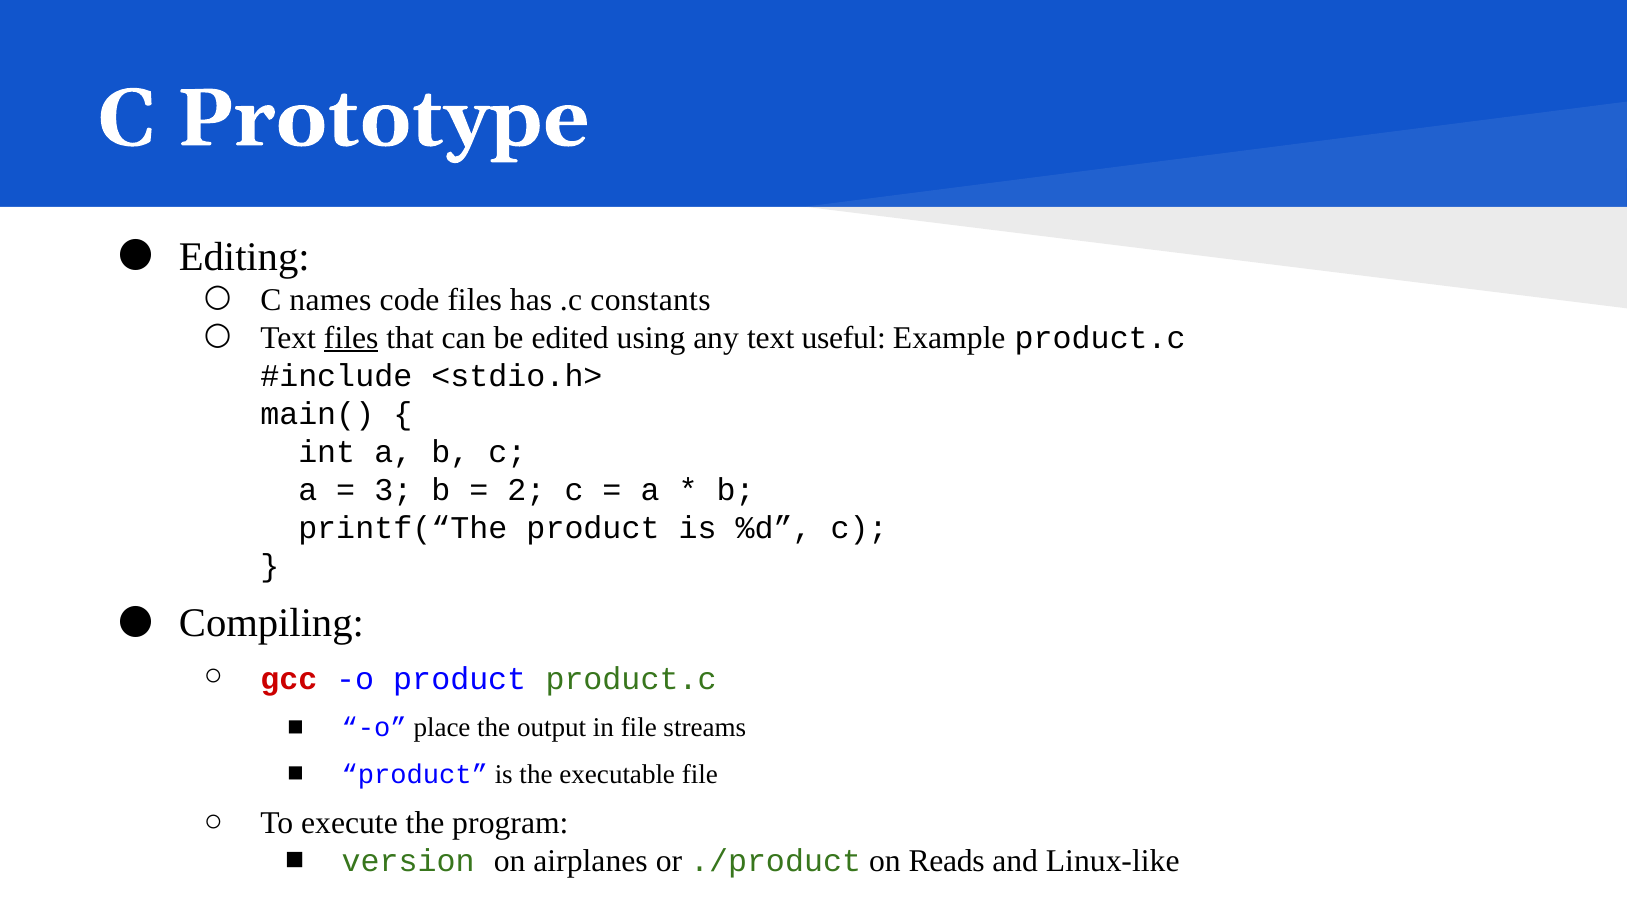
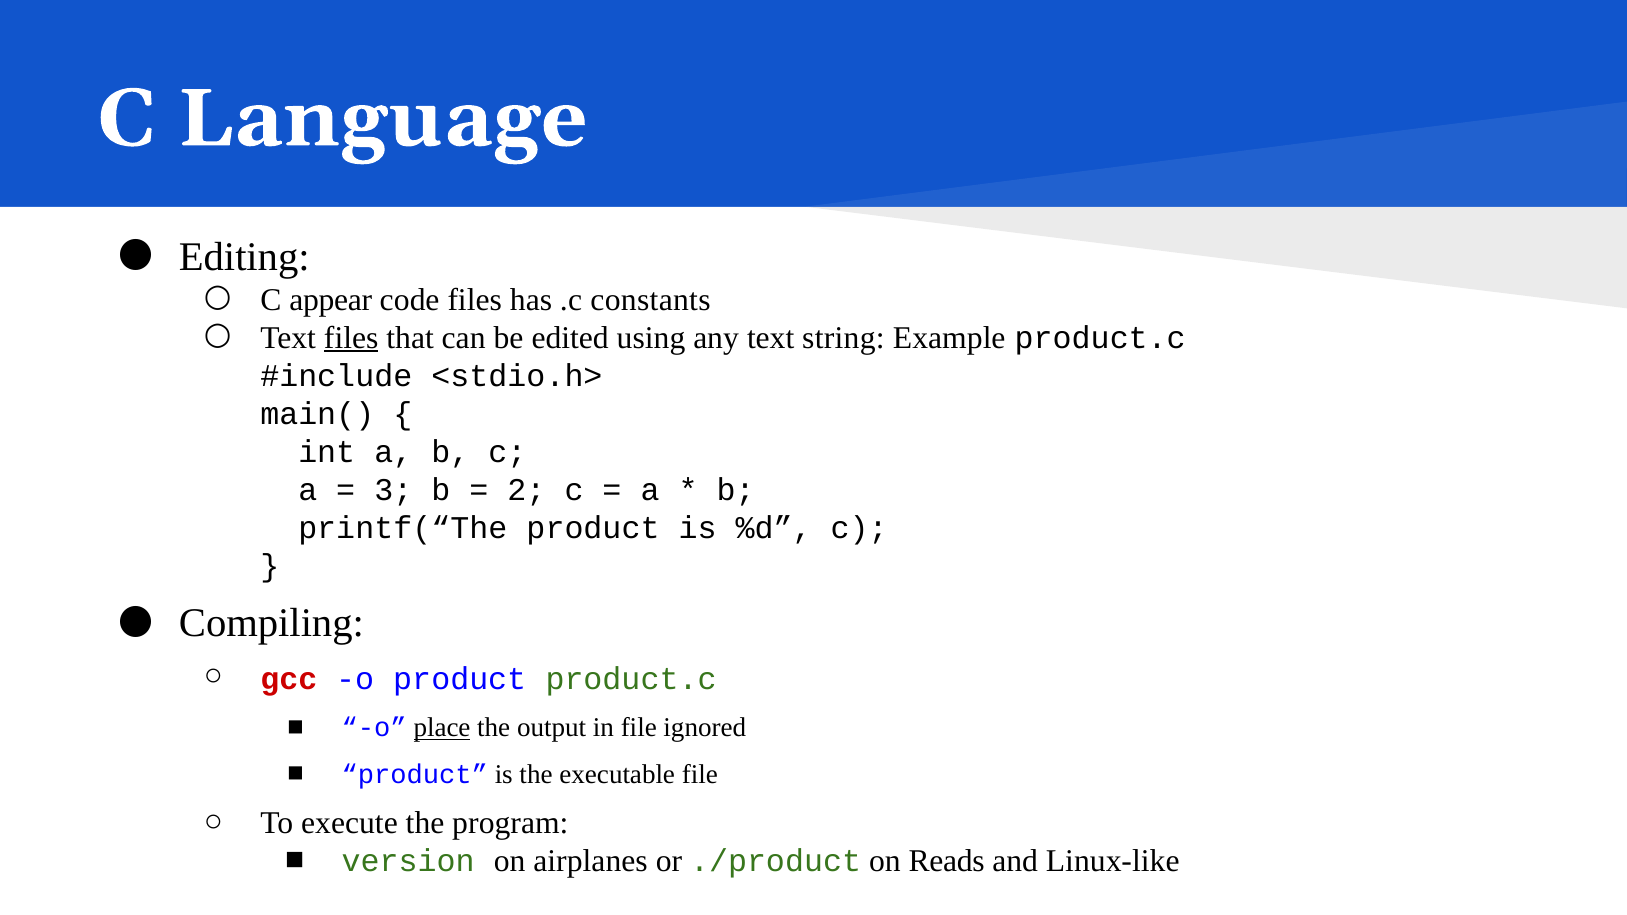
Prototype: Prototype -> Language (383, 119)
names: names -> appear (331, 300)
useful: useful -> string (843, 338)
place underline: none -> present (442, 728)
streams: streams -> ignored (705, 728)
